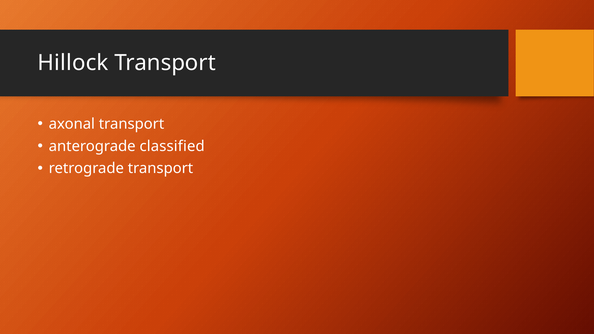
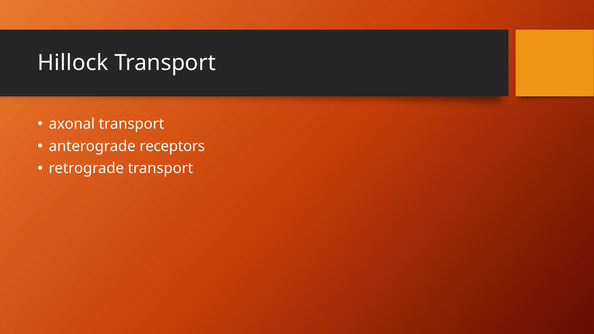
classified: classified -> receptors (172, 146)
